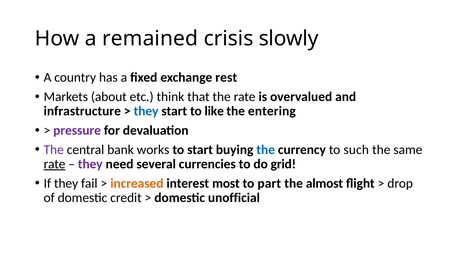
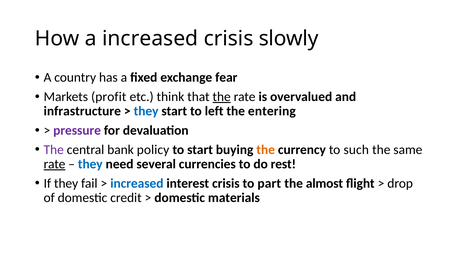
a remained: remained -> increased (150, 39)
rest: rest -> fear (226, 78)
about: about -> profit (109, 97)
the underline: none -> present (222, 97)
like: like -> left (214, 111)
works: works -> policy (153, 150)
the colour: blue -> orange (266, 150)
they colour: purple -> blue (90, 164)
grid: grid -> rest (283, 164)
increased colour: orange -> blue (137, 184)
interest most: most -> crisis (226, 184)
unofficial: unofficial -> materials (234, 198)
